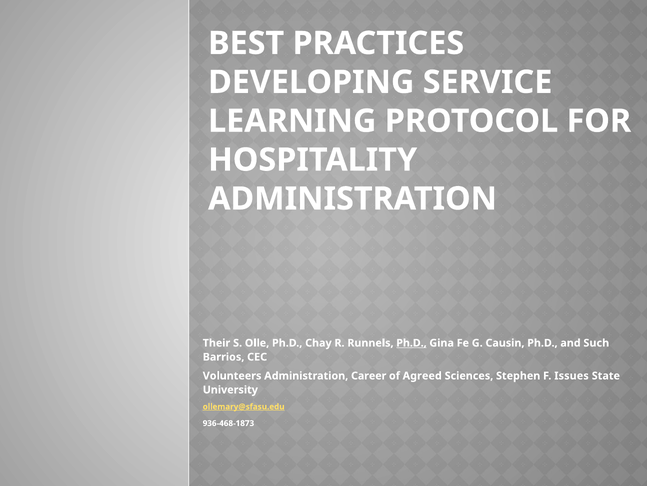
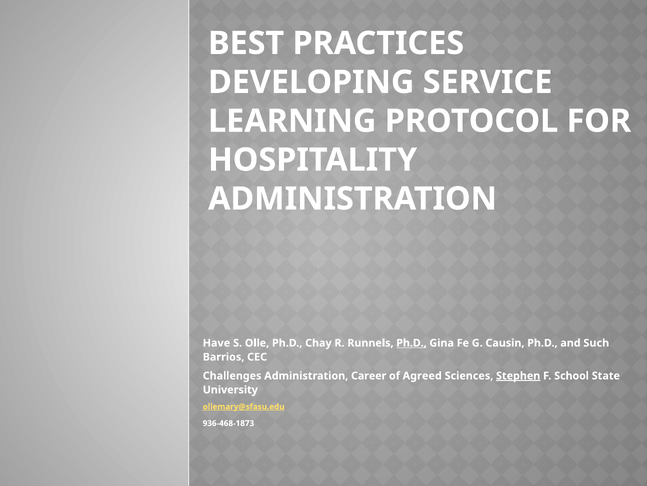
Their: Their -> Have (216, 343)
Volunteers: Volunteers -> Challenges (232, 375)
Stephen underline: none -> present (518, 375)
Issues: Issues -> School (572, 375)
